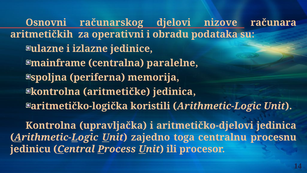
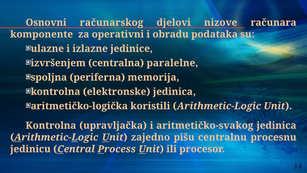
aritmetičkih: aritmetičkih -> komponente (42, 34)
mainframe: mainframe -> izvršenjem (58, 63)
aritmetičke: aritmetičke -> elektronske (117, 92)
aritmetičko-djelovi: aritmetičko-djelovi -> aritmetičko-svakog (205, 125)
toga: toga -> pišu (184, 137)
